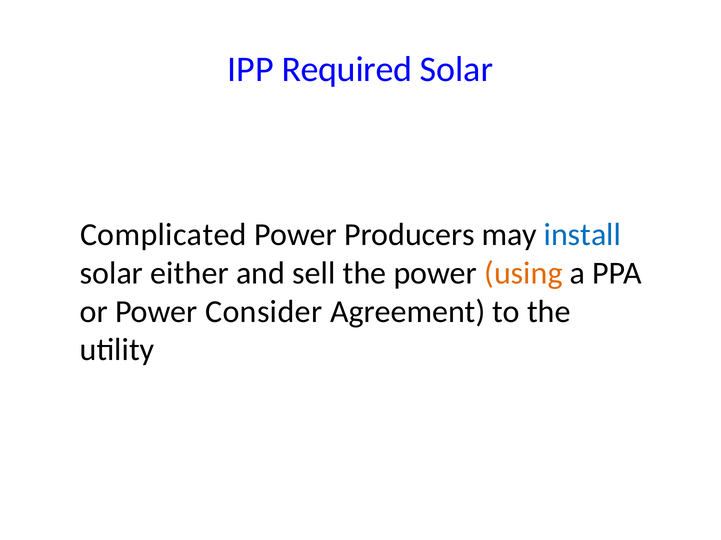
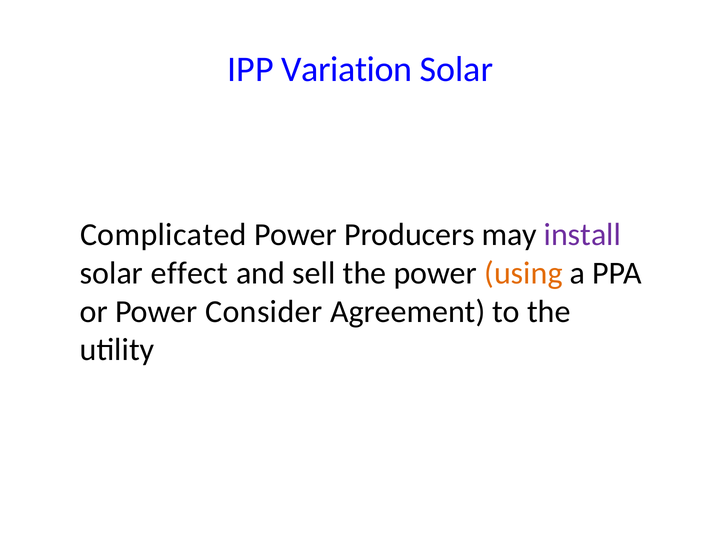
Required: Required -> Variation (347, 69)
install colour: blue -> purple (582, 235)
either: either -> effect (189, 273)
